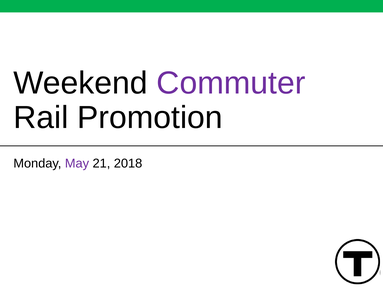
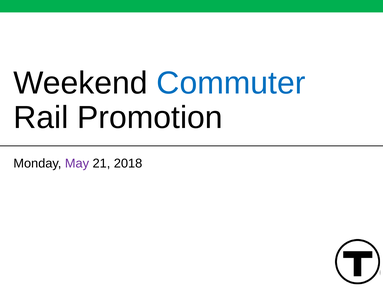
Commuter colour: purple -> blue (231, 83)
